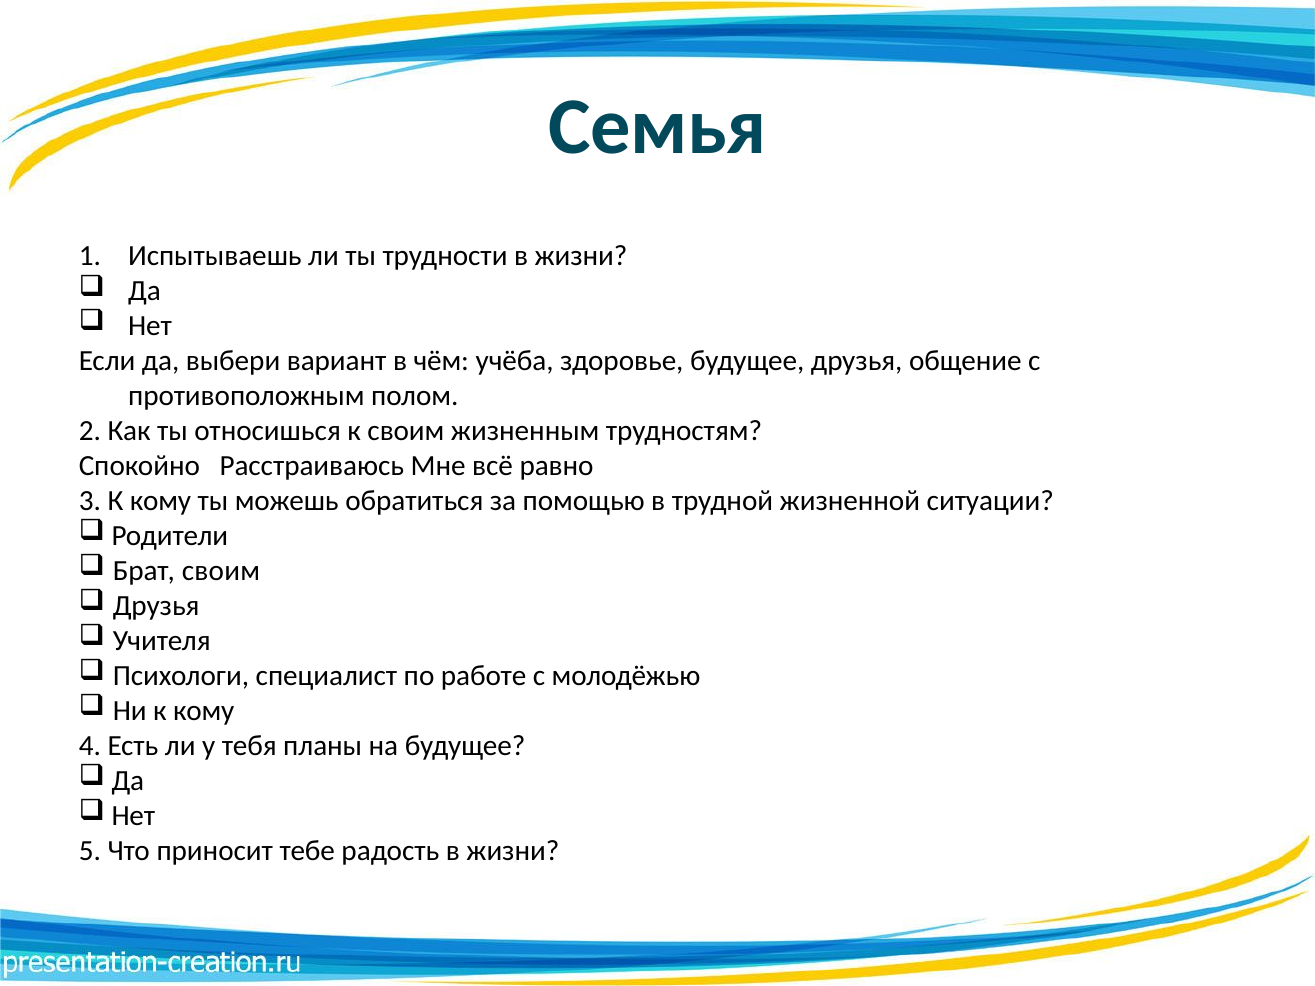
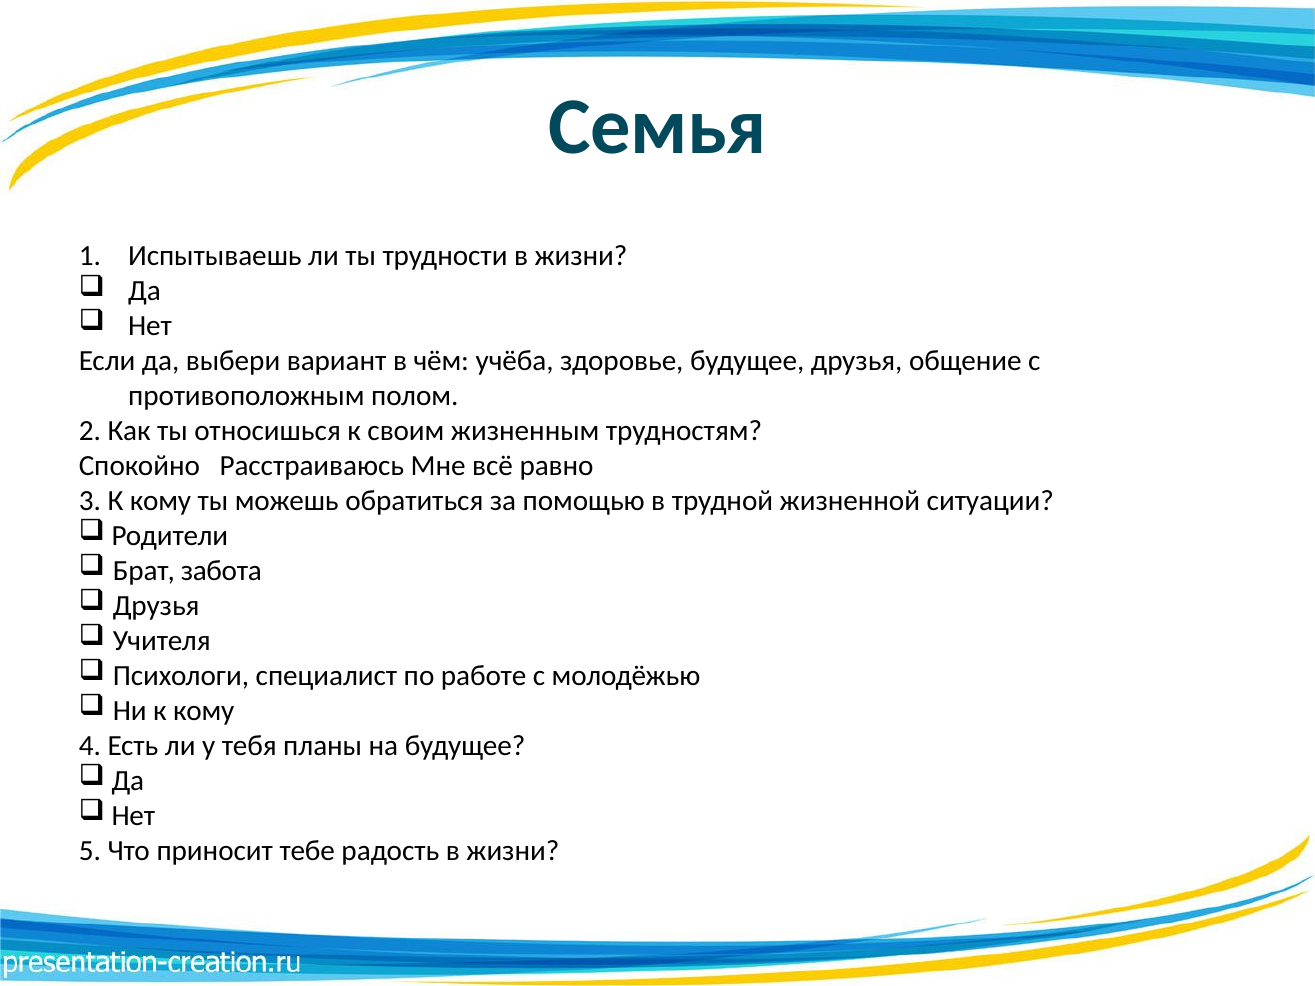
Брат своим: своим -> забота (221, 571)
